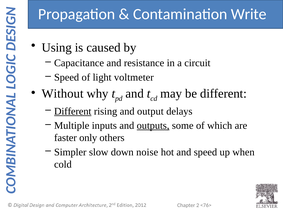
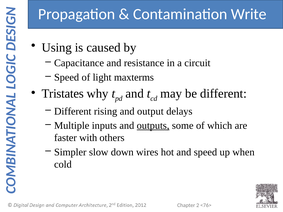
voltmeter: voltmeter -> maxterms (134, 77)
Without: Without -> Tristates (63, 94)
Different underline: present -> none (73, 111)
only: only -> with (88, 138)
noise: noise -> wires (147, 152)
